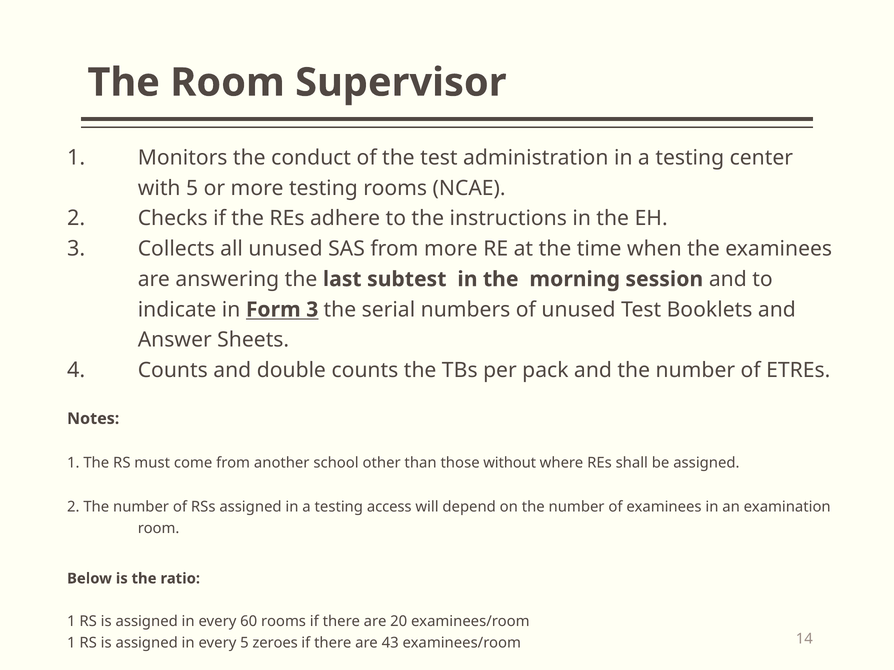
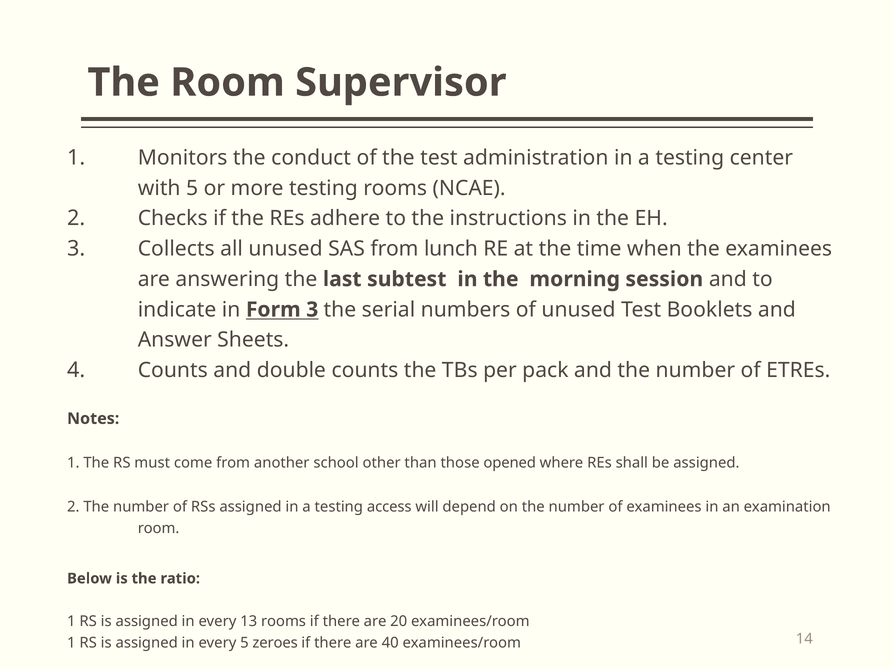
from more: more -> lunch (451, 249)
without: without -> opened (510, 463)
60: 60 -> 13 (249, 622)
43: 43 -> 40 (390, 643)
